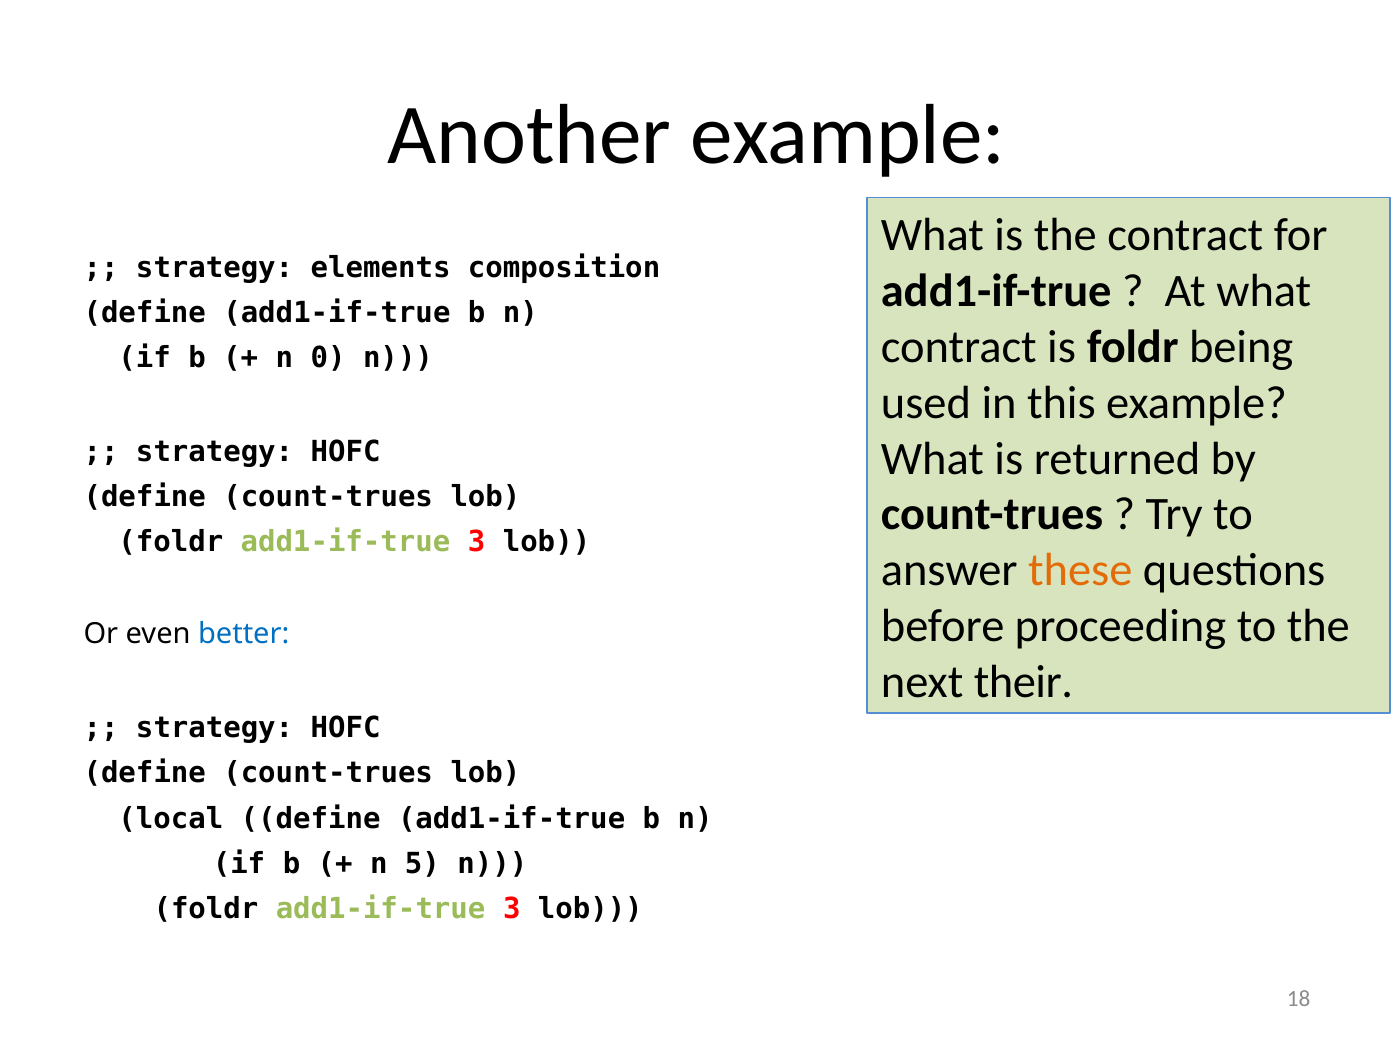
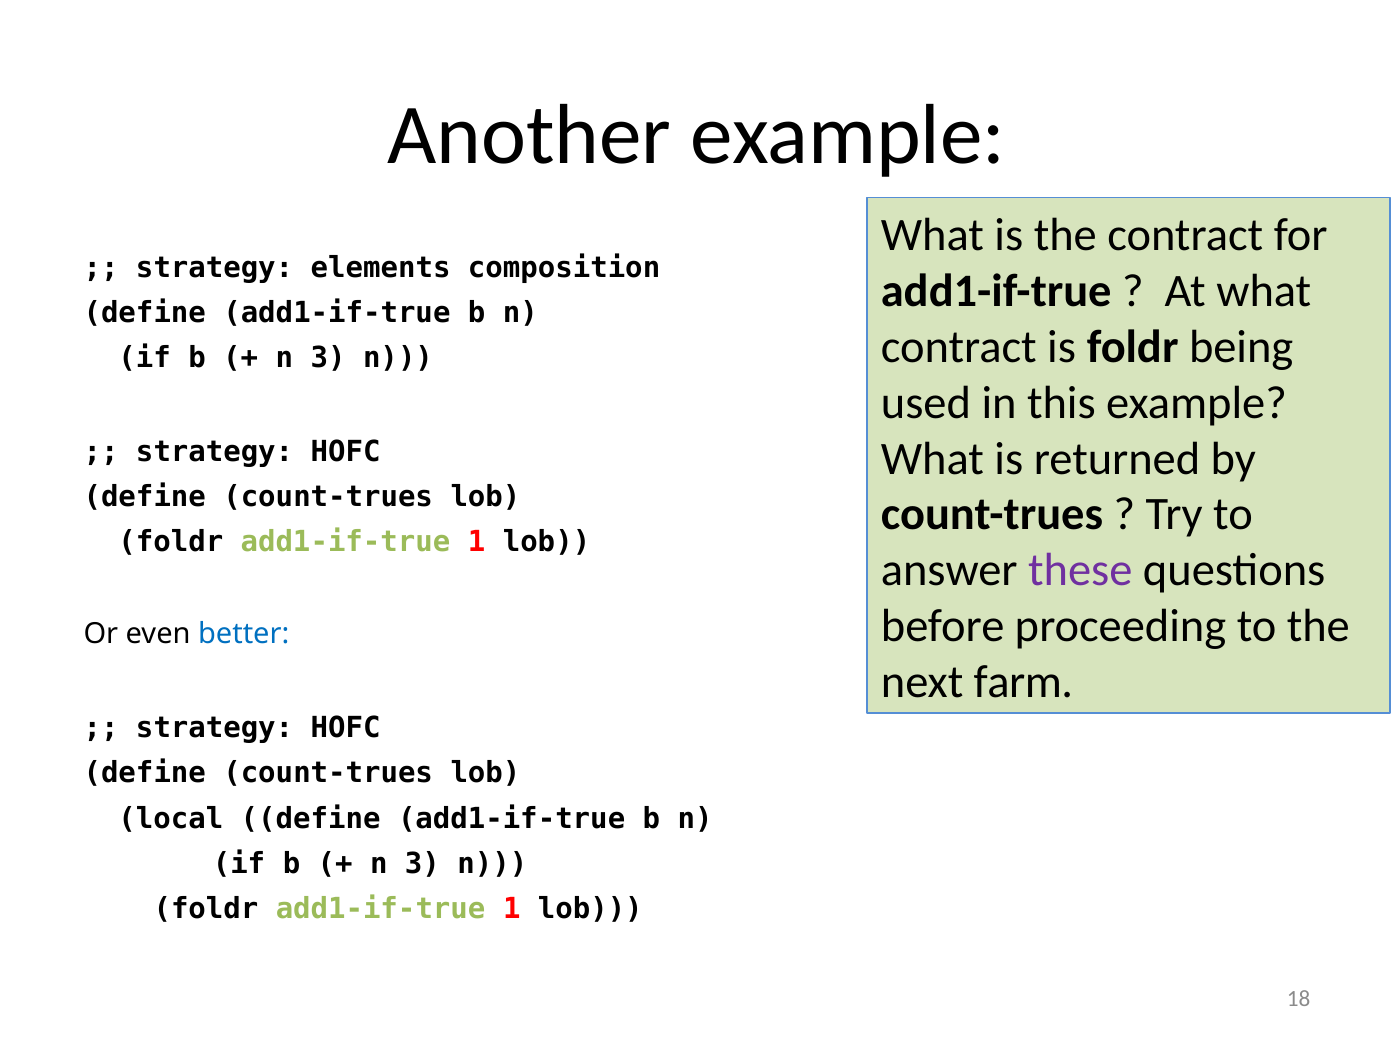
0: 0 -> 3 (328, 358)
3: 3 -> 1 (477, 542)
these colour: orange -> purple (1080, 570)
their: their -> farm (1023, 681)
5: 5 -> 3 (422, 863)
3: 3 -> 1 (512, 909)
